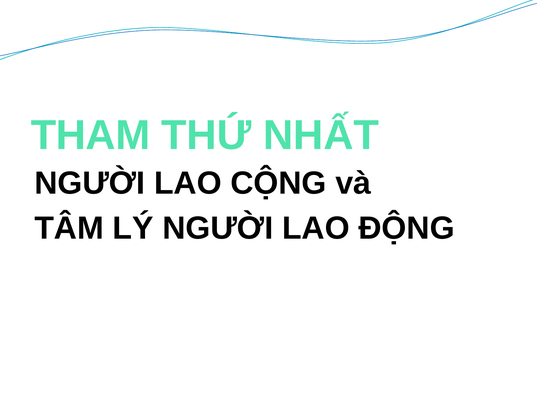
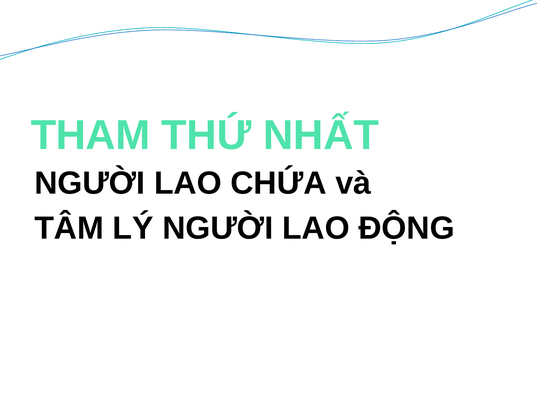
CỘNG: CỘNG -> CHỨA (279, 183)
